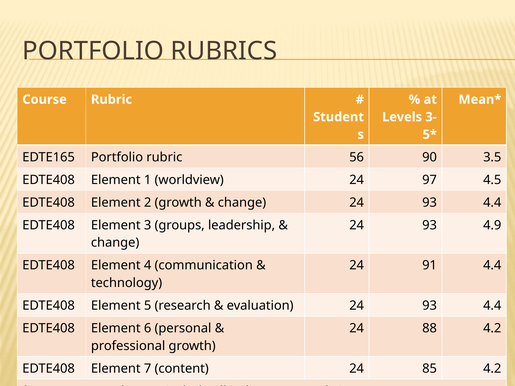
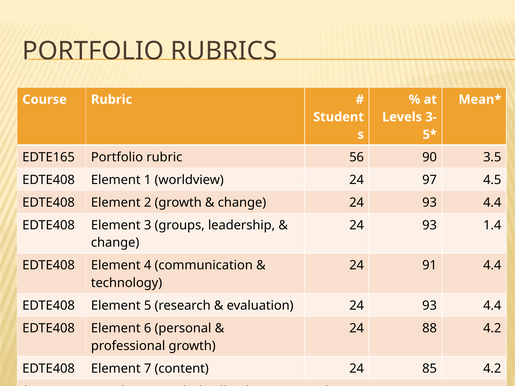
4.9: 4.9 -> 1.4 (492, 225)
